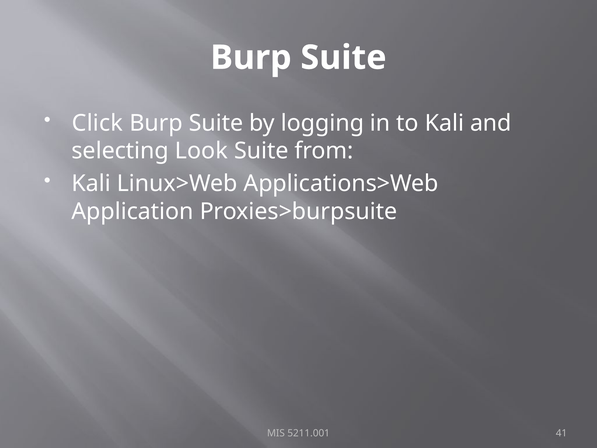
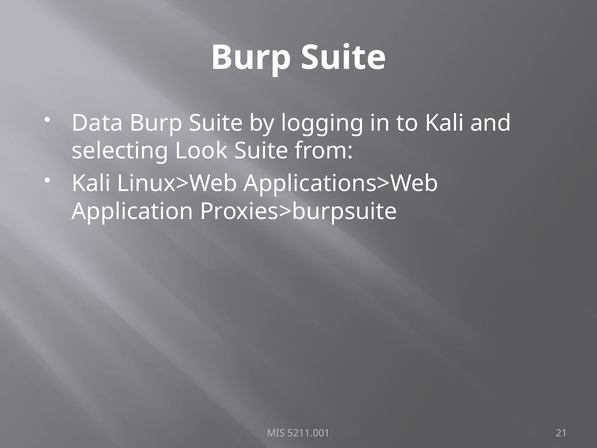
Click: Click -> Data (97, 123)
41: 41 -> 21 (561, 433)
